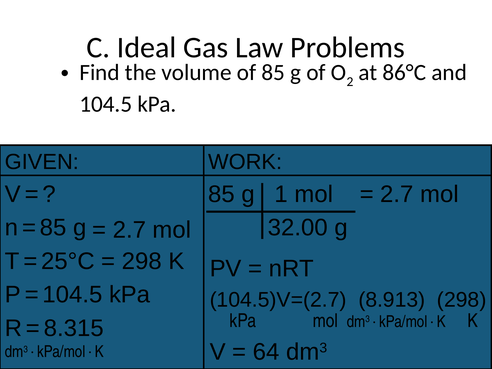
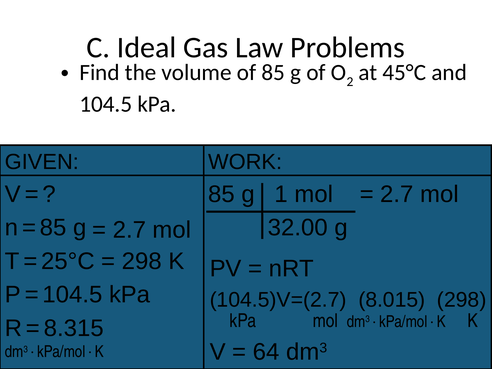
86°C: 86°C -> 45°C (404, 73)
8.913: 8.913 -> 8.015 (392, 300)
